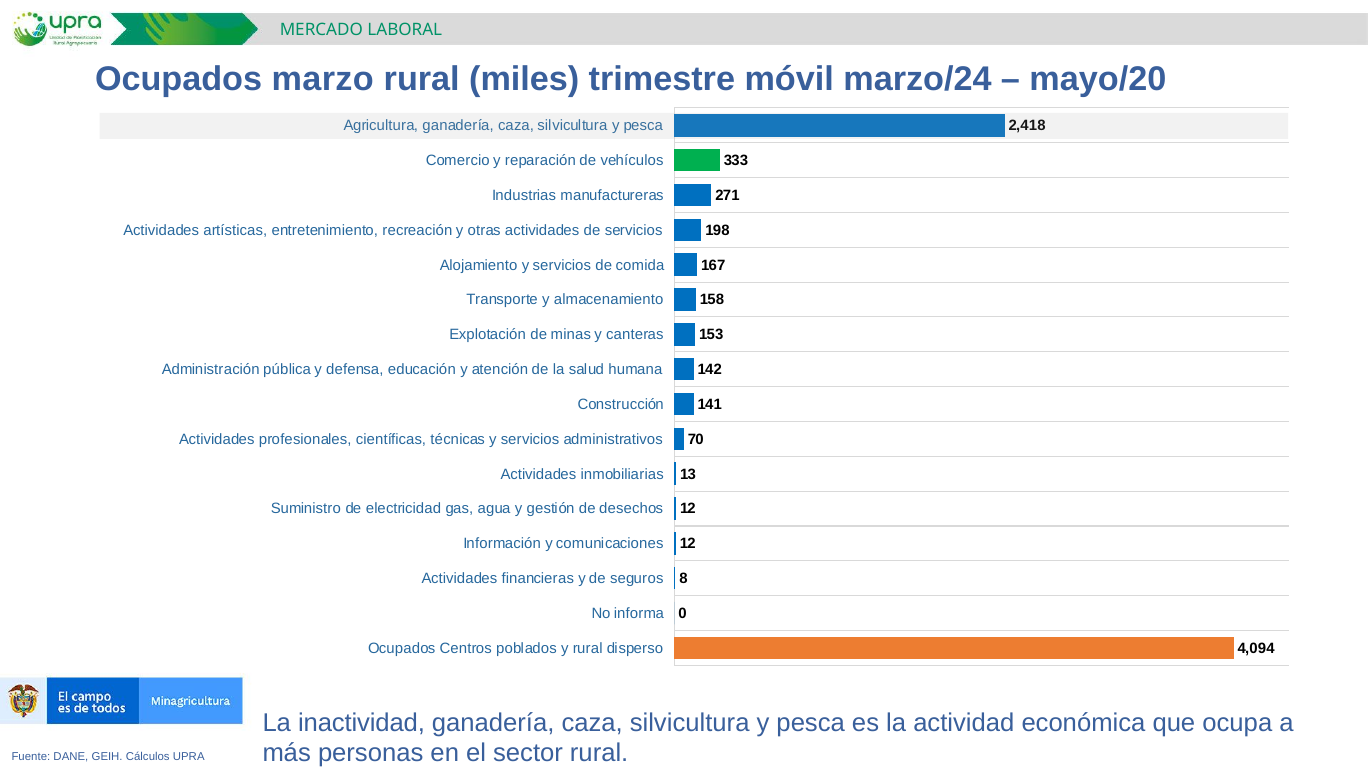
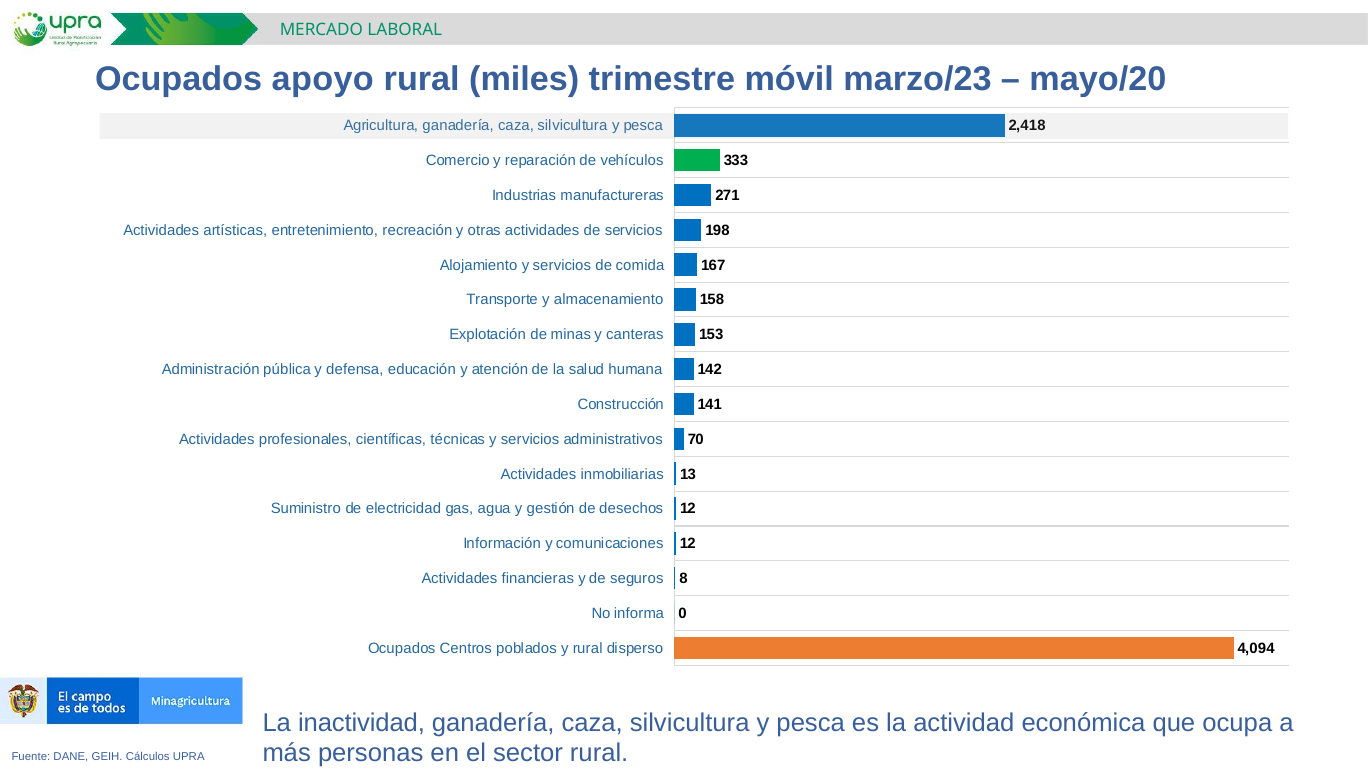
marzo: marzo -> apoyo (323, 80)
marzo/24: marzo/24 -> marzo/23 (917, 80)
